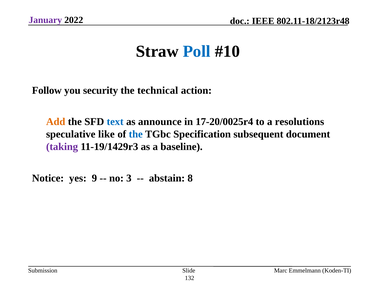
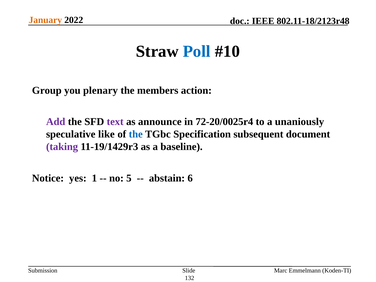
January colour: purple -> orange (45, 20)
Follow: Follow -> Group (47, 90)
security: security -> plenary (100, 90)
technical: technical -> members (158, 90)
Add colour: orange -> purple (56, 122)
text colour: blue -> purple (115, 122)
17-20/0025r4: 17-20/0025r4 -> 72-20/0025r4 (224, 122)
resolutions: resolutions -> unaniously (300, 122)
9: 9 -> 1 (94, 178)
3: 3 -> 5 (129, 178)
8: 8 -> 6 (190, 178)
